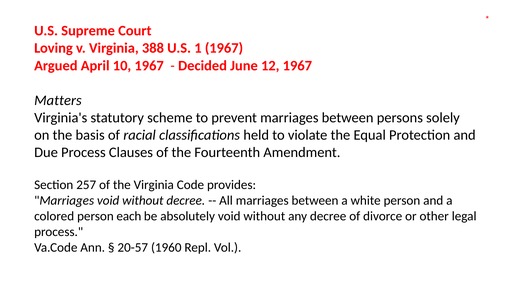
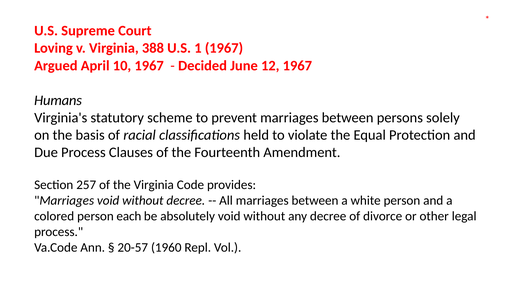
Matters: Matters -> Humans (58, 100)
